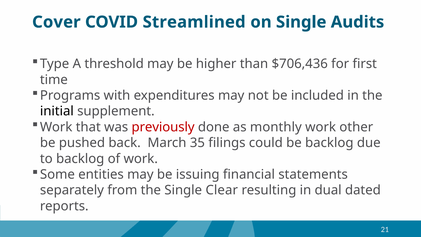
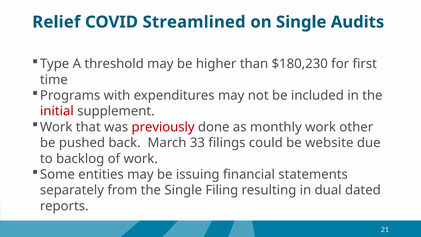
Cover: Cover -> Relief (56, 22)
$706,436: $706,436 -> $180,230 (300, 64)
initial colour: black -> red (57, 111)
35: 35 -> 33 (197, 143)
be backlog: backlog -> website (329, 143)
Clear: Clear -> Filing (222, 190)
